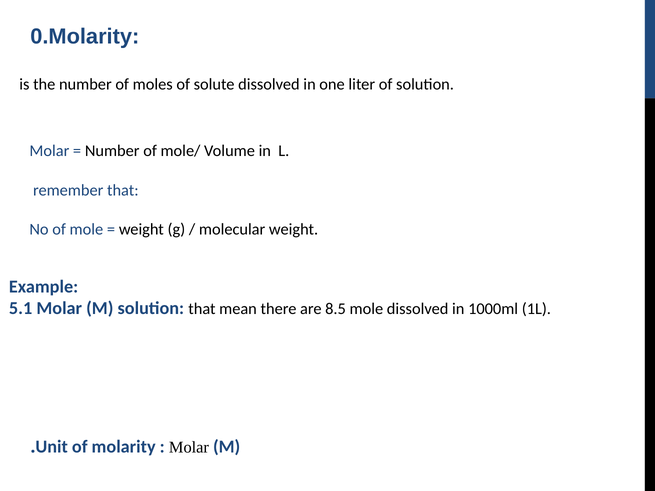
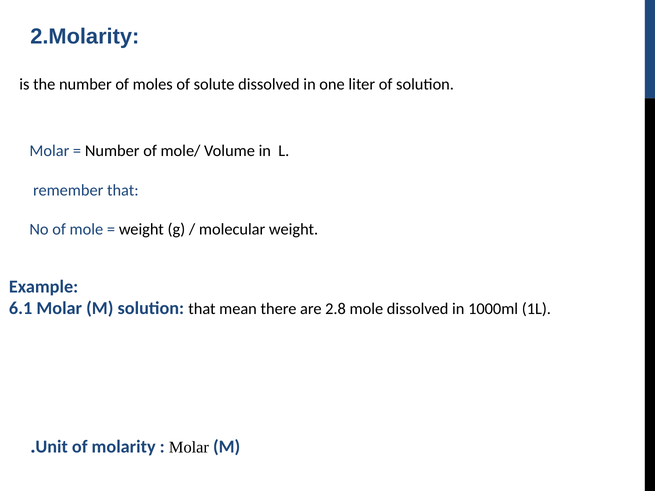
0.Molarity: 0.Molarity -> 2.Molarity (85, 37)
5.1: 5.1 -> 6.1 (21, 309)
8.5: 8.5 -> 2.8 (336, 309)
